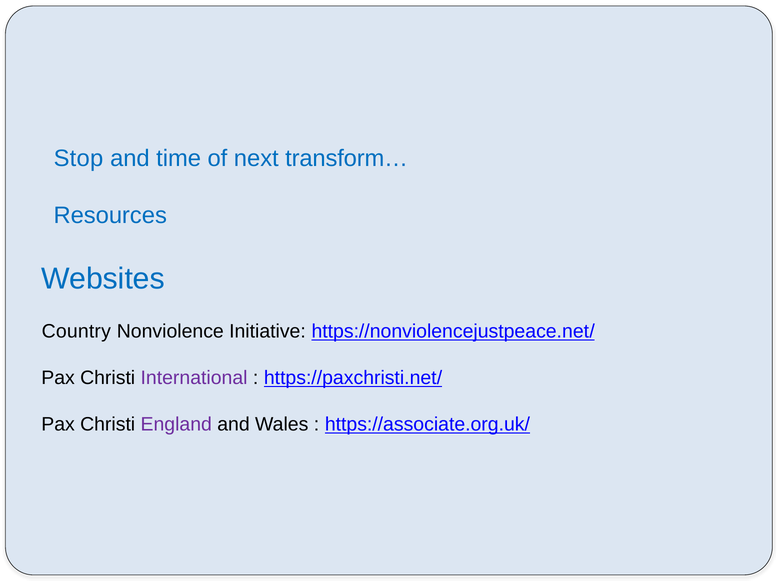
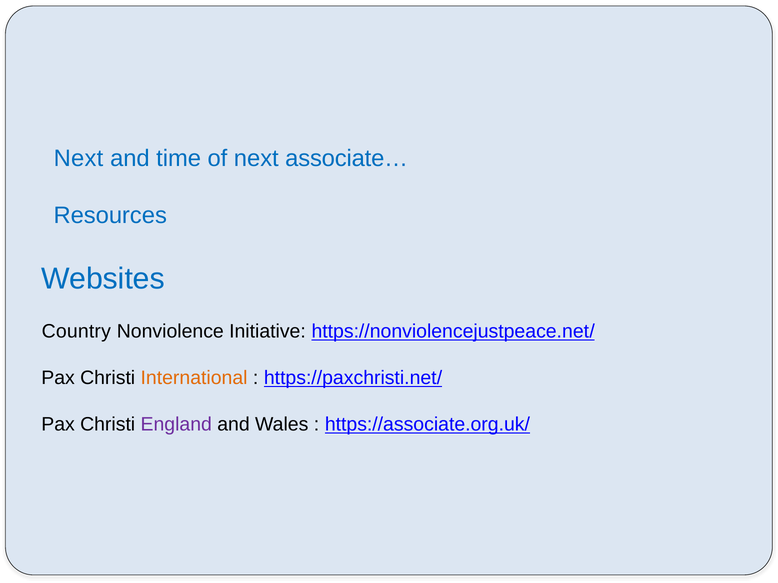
Stop: Stop -> Next (78, 158)
transform…: transform… -> associate… (347, 158)
International colour: purple -> orange (194, 378)
